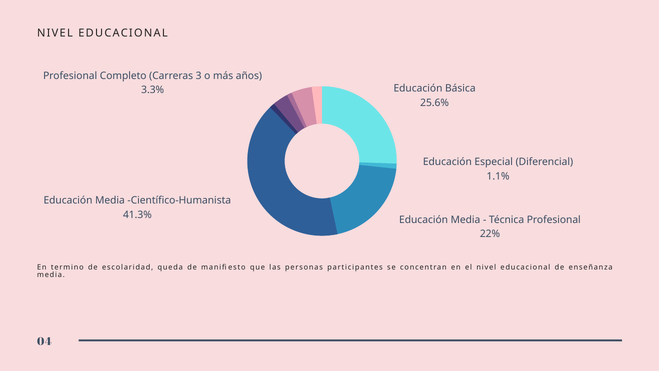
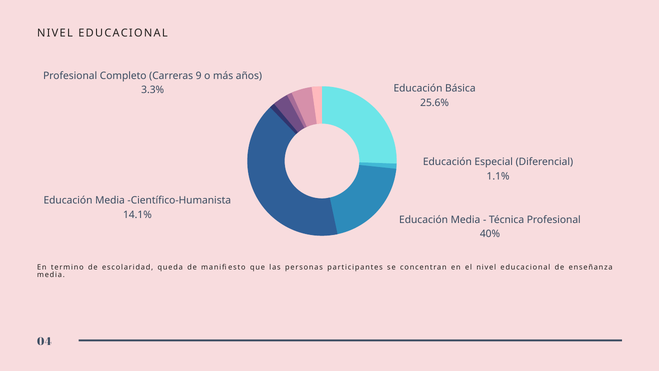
3: 3 -> 9 (199, 76)
41.3%: 41.3% -> 14.1% (137, 215)
22%: 22% -> 40% (490, 234)
